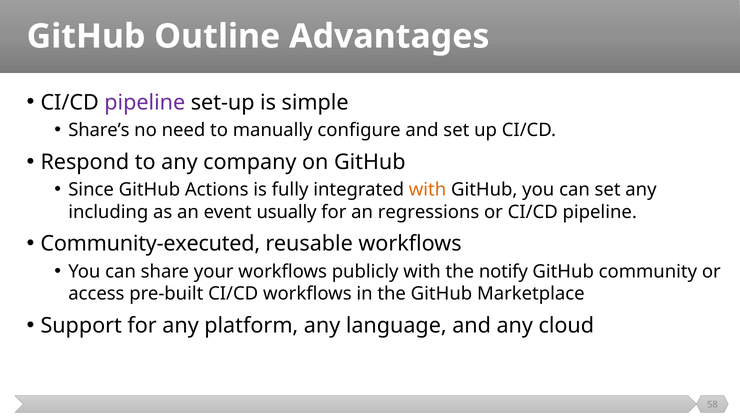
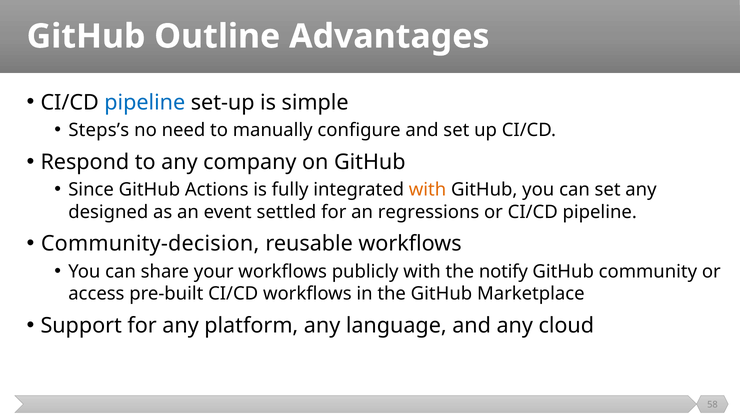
pipeline colour: purple -> blue (145, 103)
Share’s: Share’s -> Steps’s (99, 130)
including: including -> designed (108, 212)
usually: usually -> settled (286, 212)
Community-executed: Community-executed -> Community-decision (150, 244)
